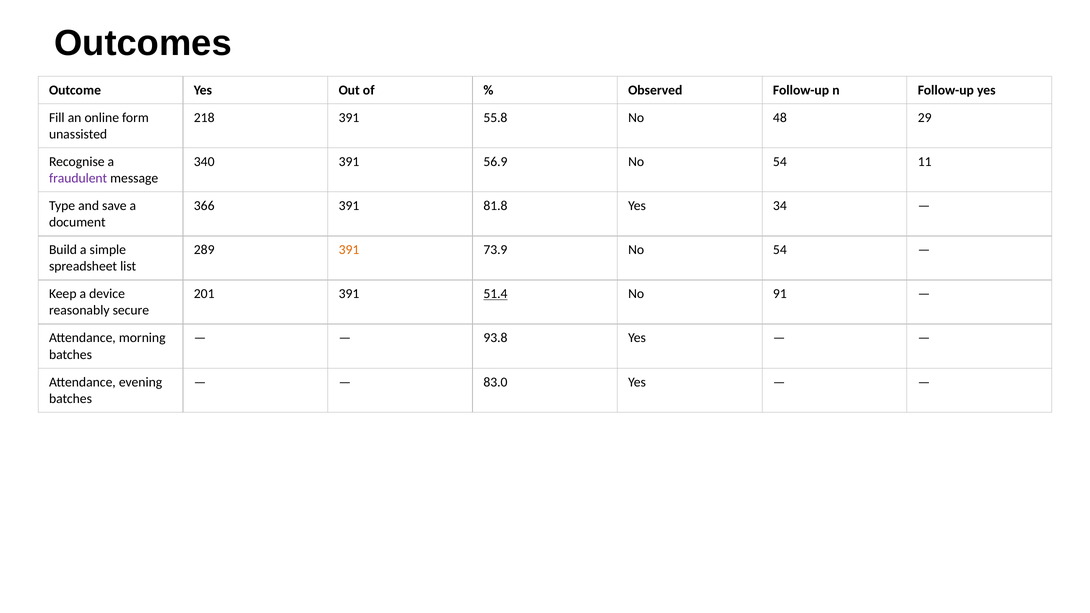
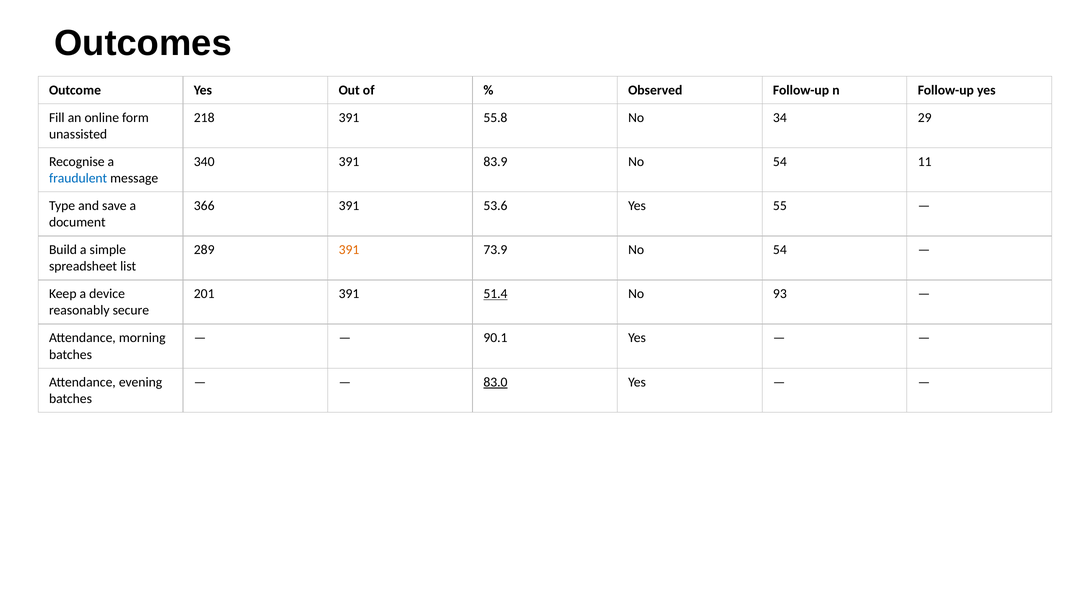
48: 48 -> 34 (780, 118)
56.9: 56.9 -> 83.9 (495, 162)
fraudulent colour: purple -> blue (78, 178)
81.8: 81.8 -> 53.6 (495, 206)
34: 34 -> 55 (780, 206)
91: 91 -> 93 (780, 294)
93.8: 93.8 -> 90.1 (495, 338)
83.0 underline: none -> present (495, 382)
